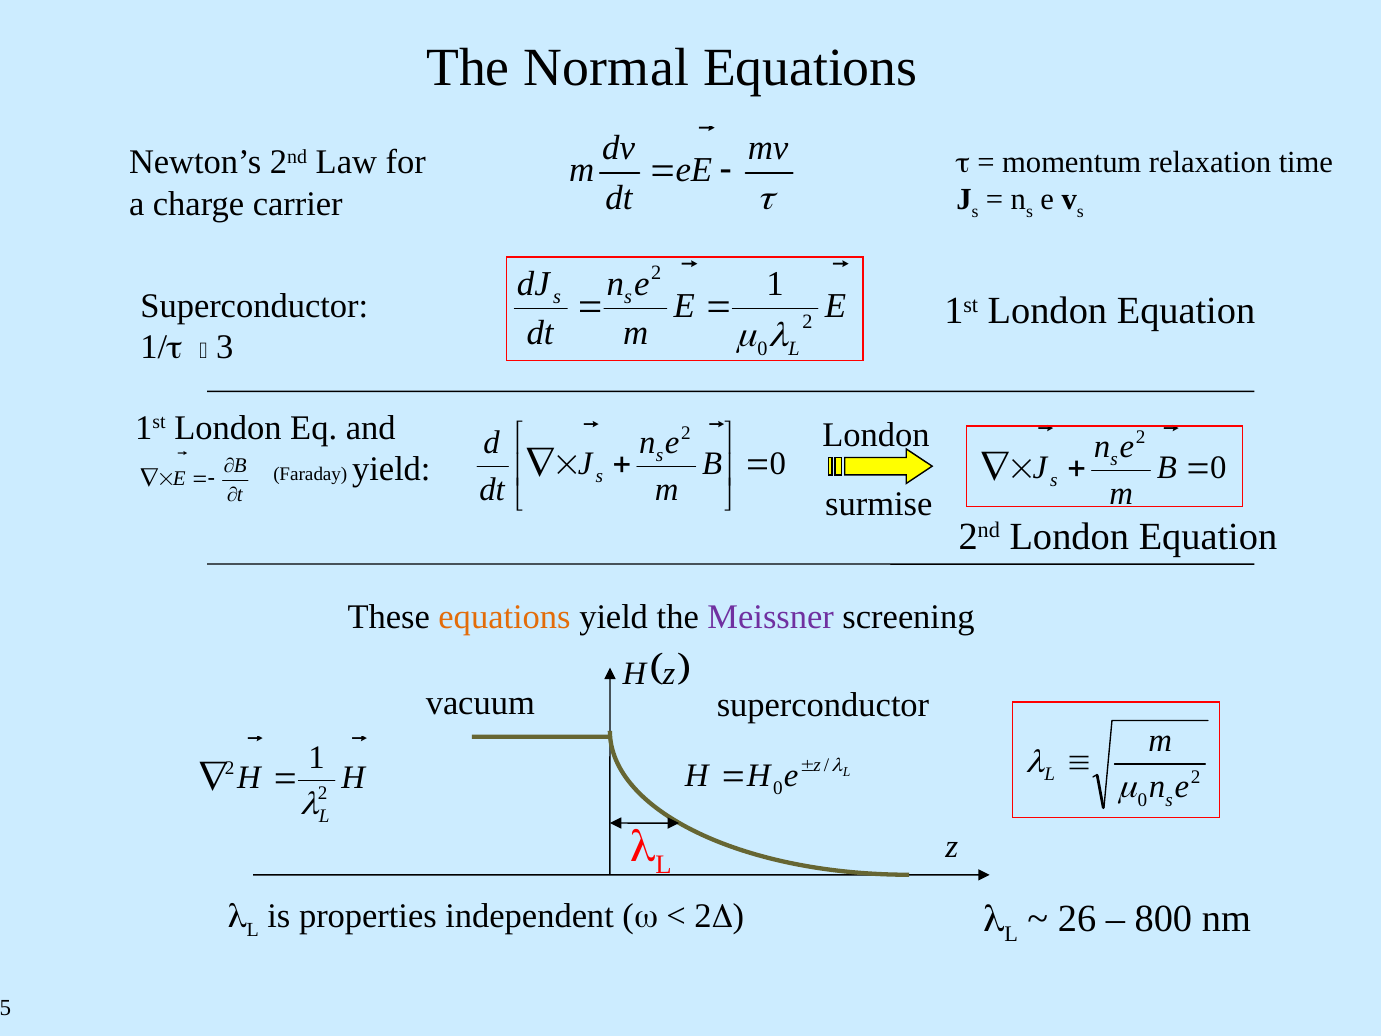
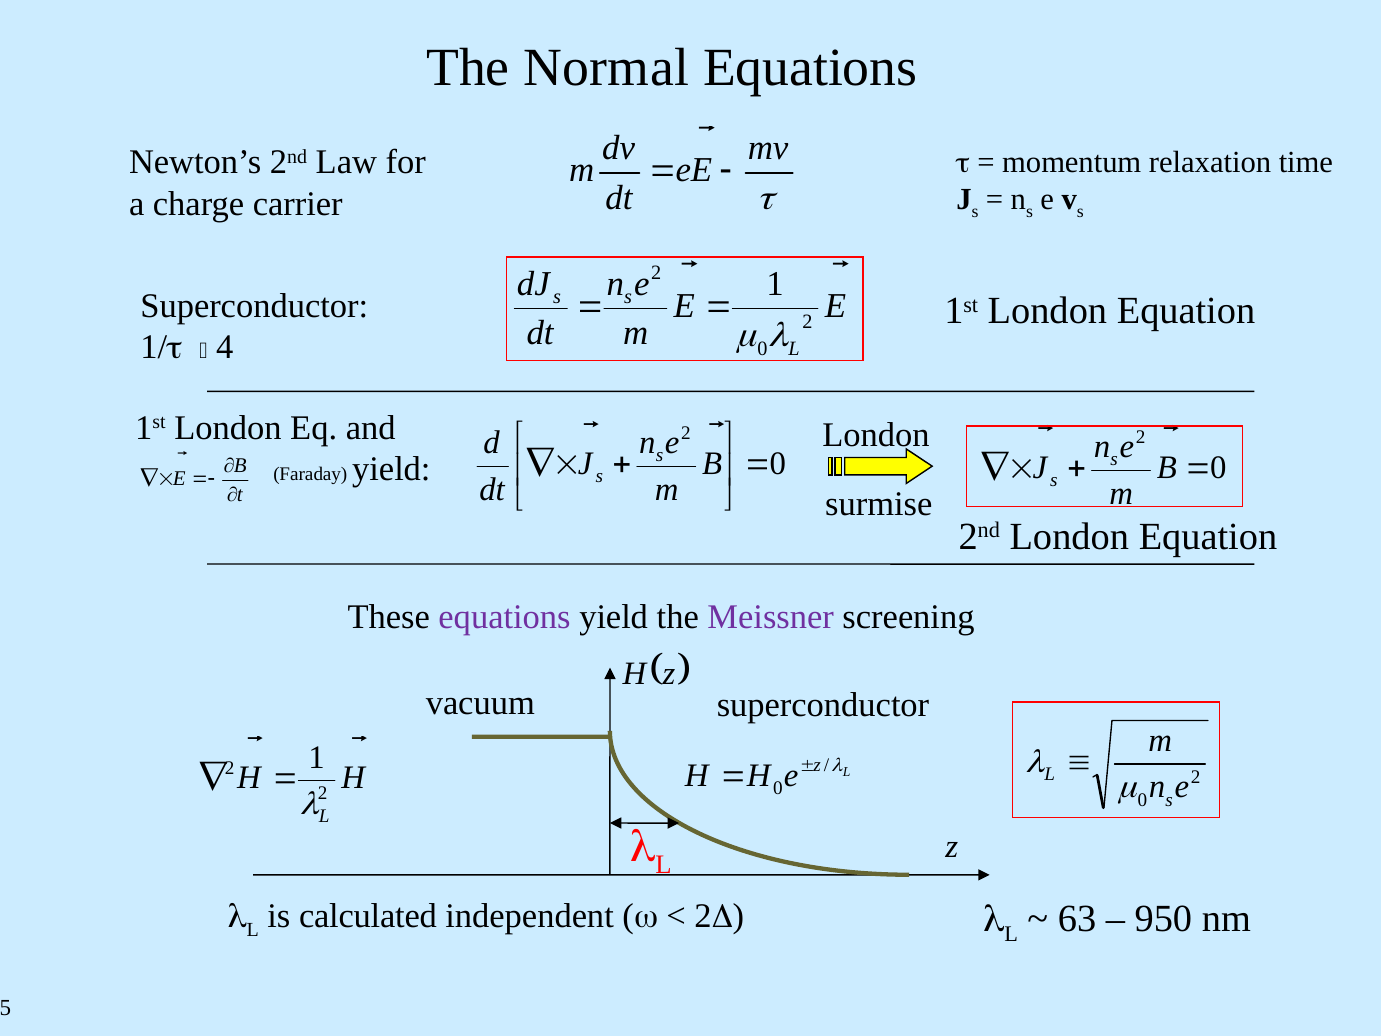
3: 3 -> 4 (225, 348)
equations colour: orange -> purple (505, 617)
properties: properties -> calculated (368, 916)
26: 26 -> 63 (1077, 919)
800: 800 -> 950 (1163, 919)
